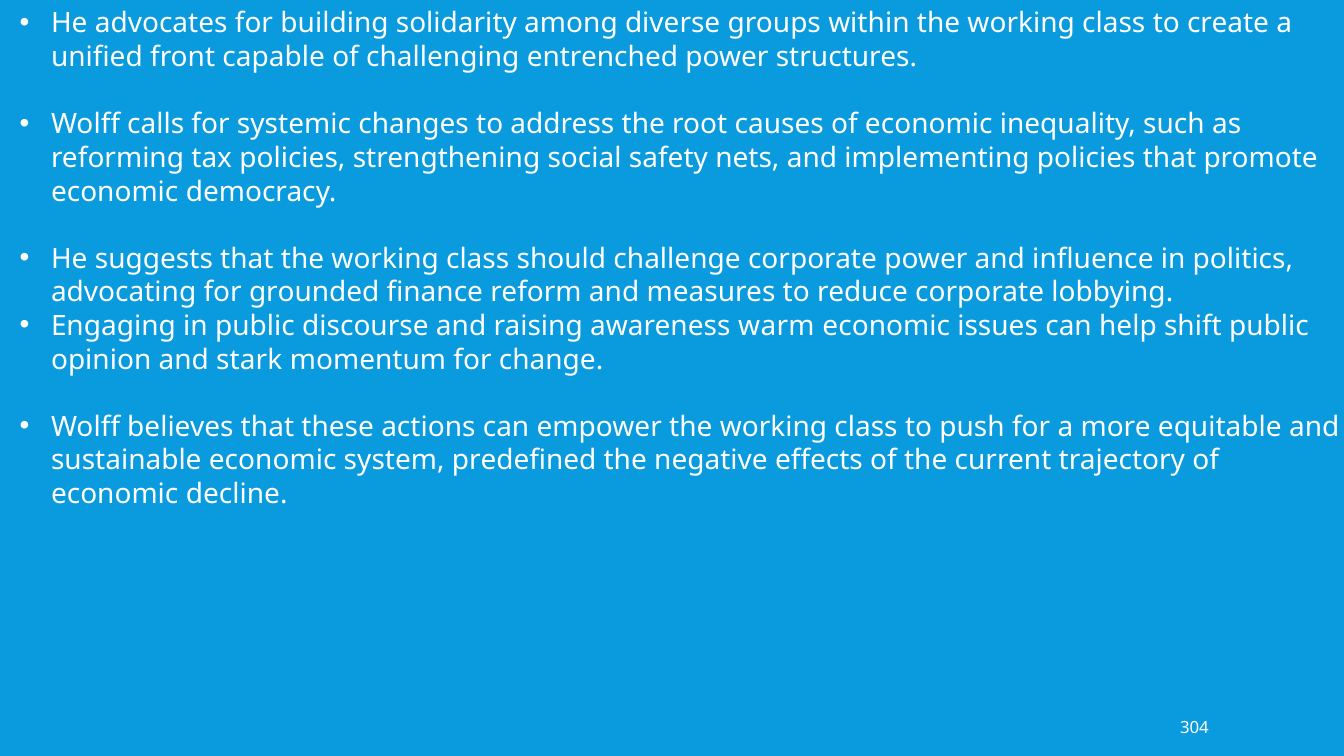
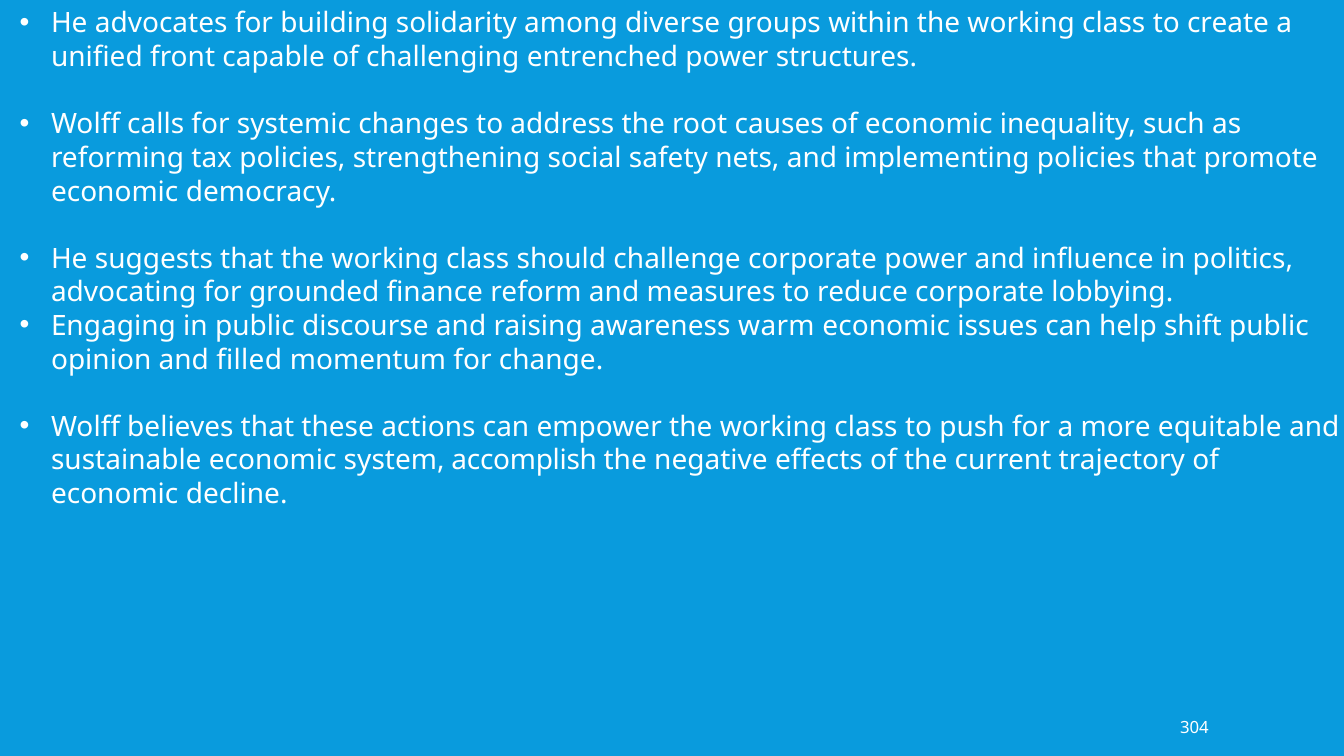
stark: stark -> filled (249, 360)
predefined: predefined -> accomplish (524, 461)
